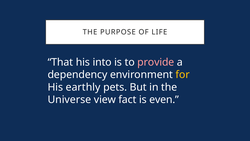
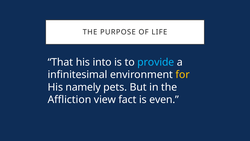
provide colour: pink -> light blue (156, 62)
dependency: dependency -> infinitesimal (77, 74)
earthly: earthly -> namely (83, 87)
Universe: Universe -> Affliction (69, 99)
